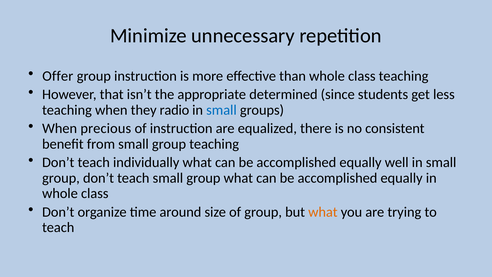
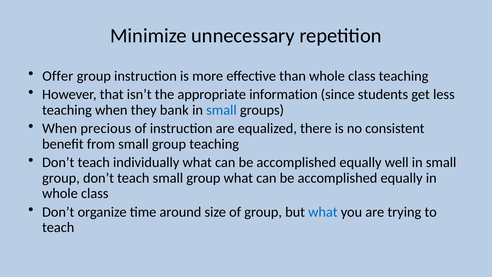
determined: determined -> information (283, 94)
radio: radio -> bank (174, 110)
what colour: orange -> blue (323, 212)
